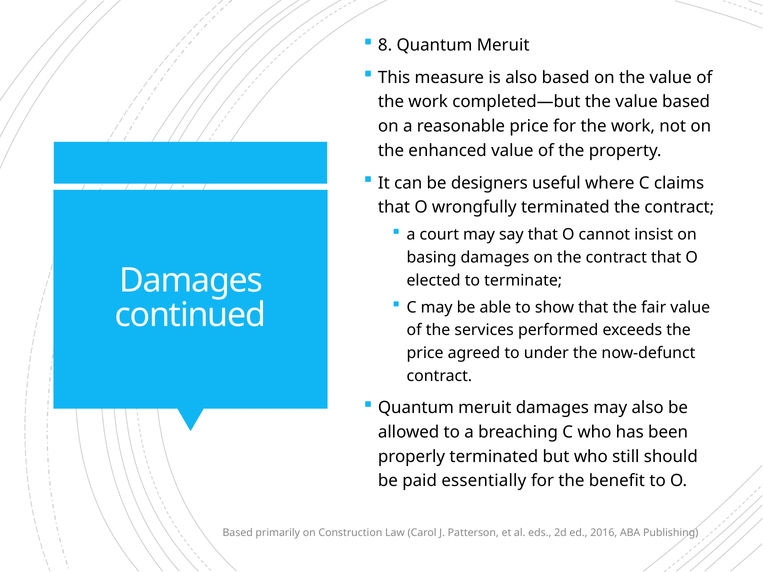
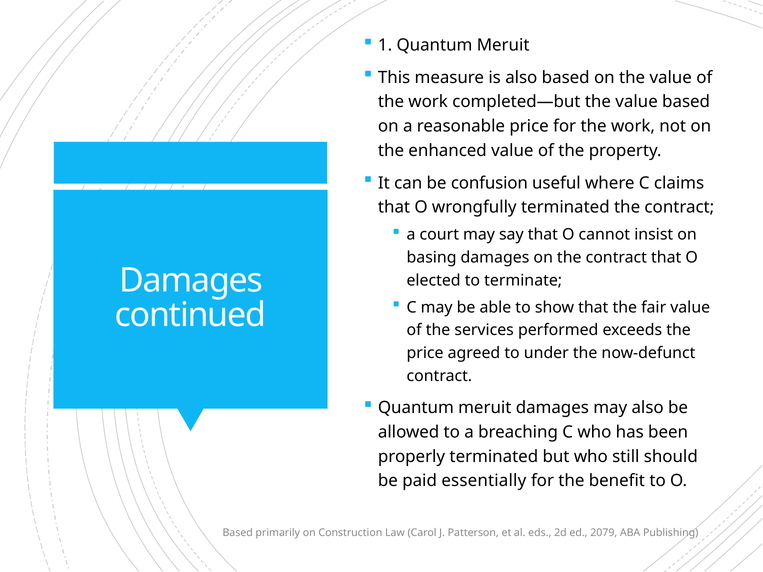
8: 8 -> 1 (385, 45)
designers: designers -> confusion (489, 183)
2016: 2016 -> 2079 (604, 533)
